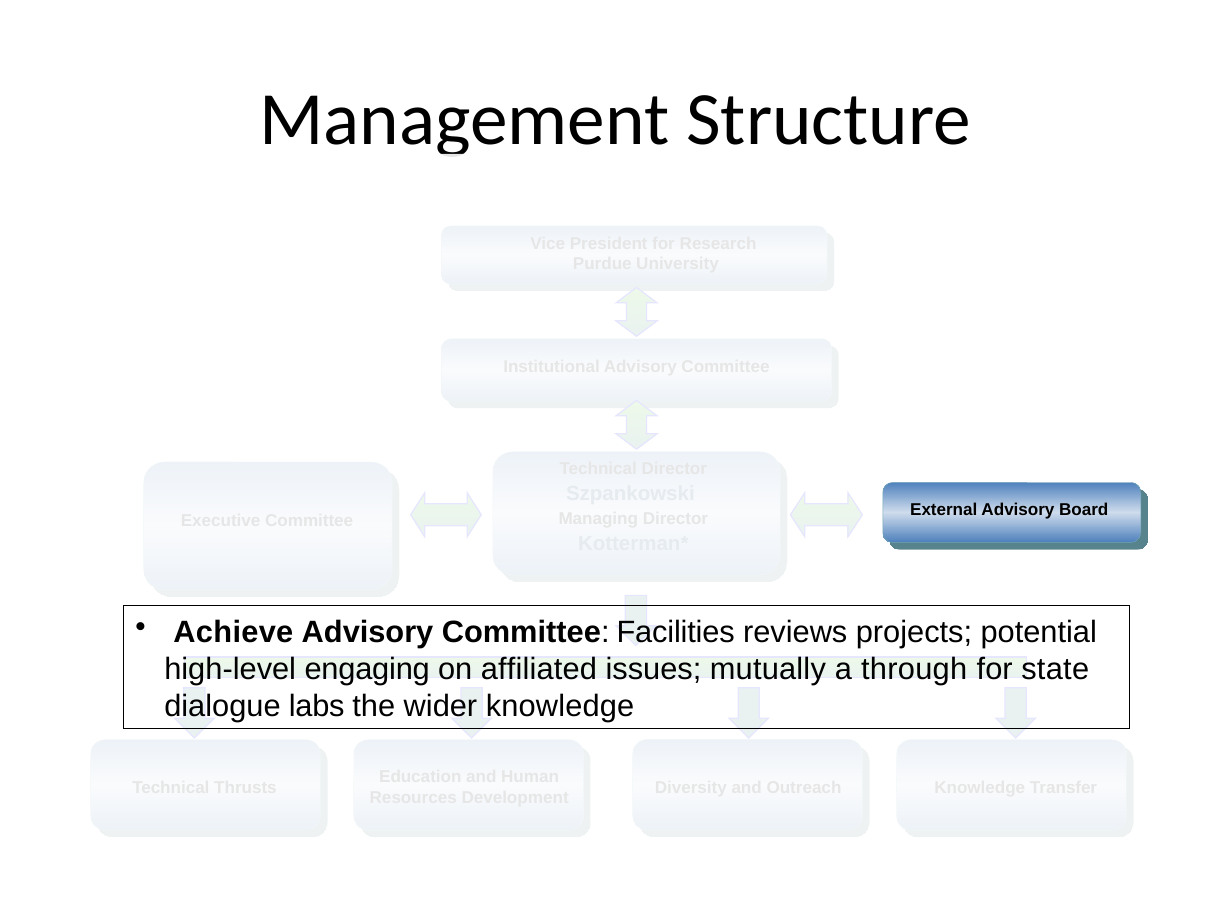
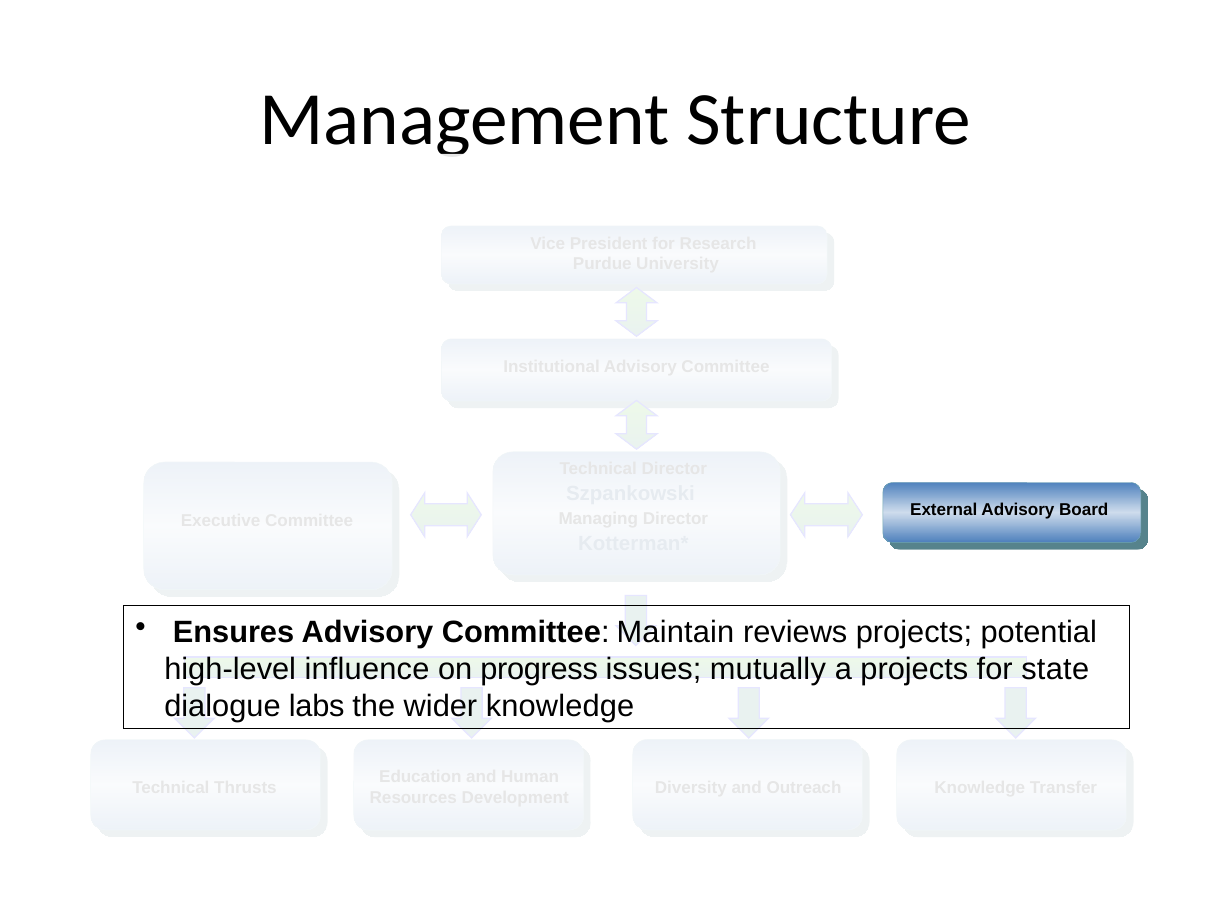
Achieve: Achieve -> Ensures (234, 632)
Facilities: Facilities -> Maintain (676, 632)
engaging: engaging -> influence (367, 669)
affiliated: affiliated -> progress (539, 669)
a through: through -> projects (914, 669)
